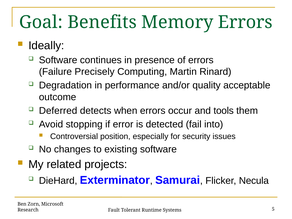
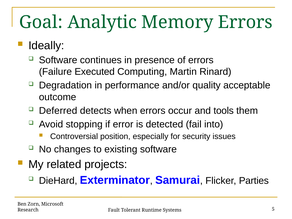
Benefits: Benefits -> Analytic (102, 22)
Precisely: Precisely -> Executed (95, 72)
Necula: Necula -> Parties (254, 181)
